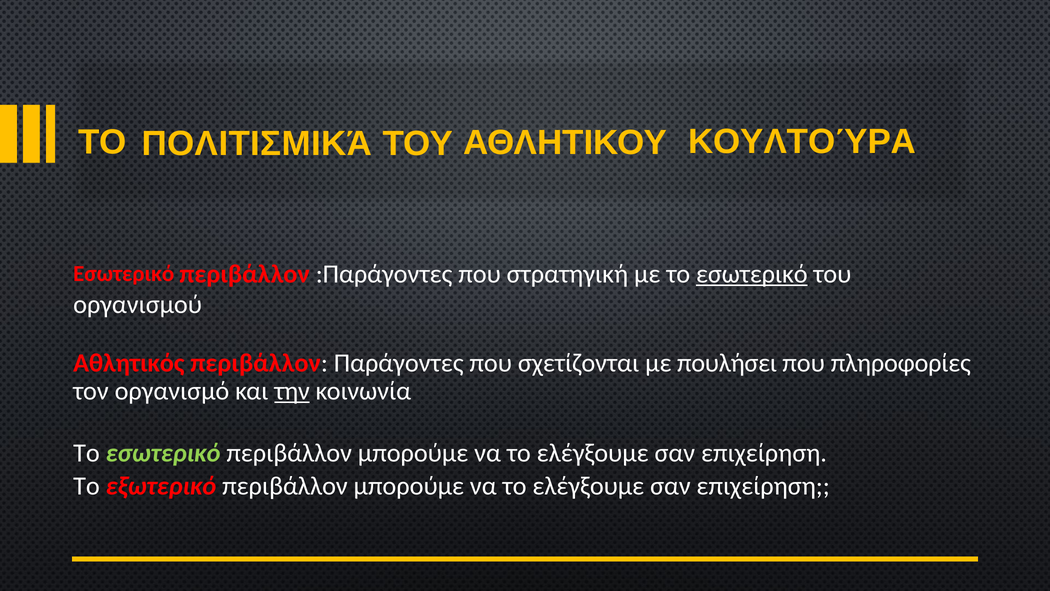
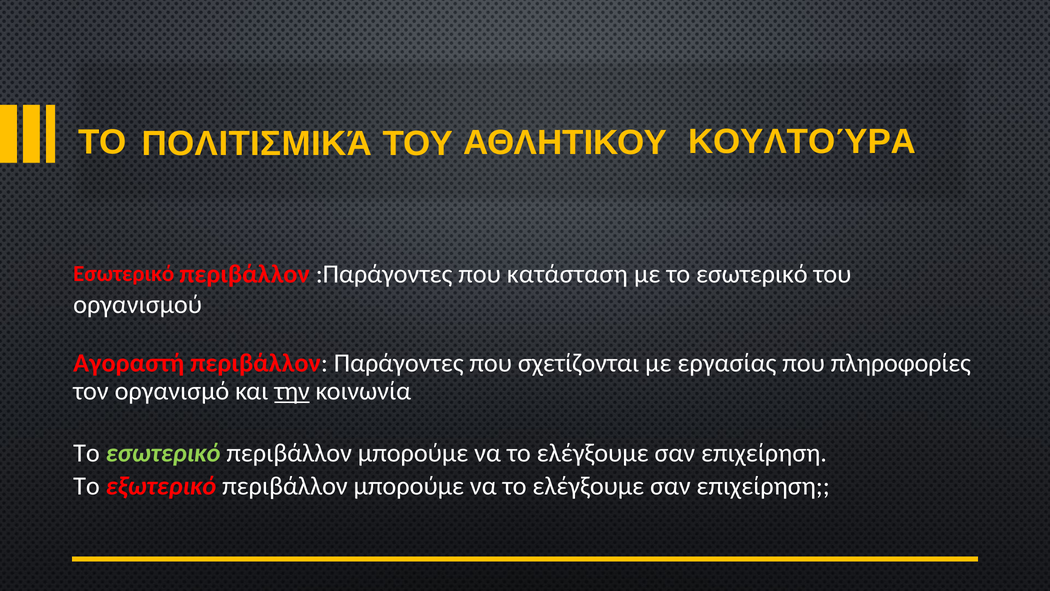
στρατηγική: στρατηγική -> κατάσταση (567, 274)
εσωτερικό underline: present -> none (752, 274)
Αθλητικός: Αθλητικός -> Αγοραστή (129, 363)
πουλήσει: πουλήσει -> εργασίας (727, 363)
